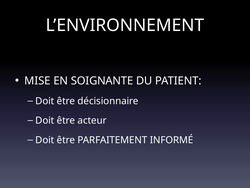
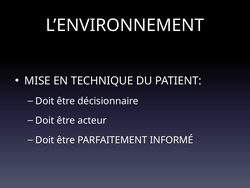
SOIGNANTE: SOIGNANTE -> TECHNIQUE (102, 81)
